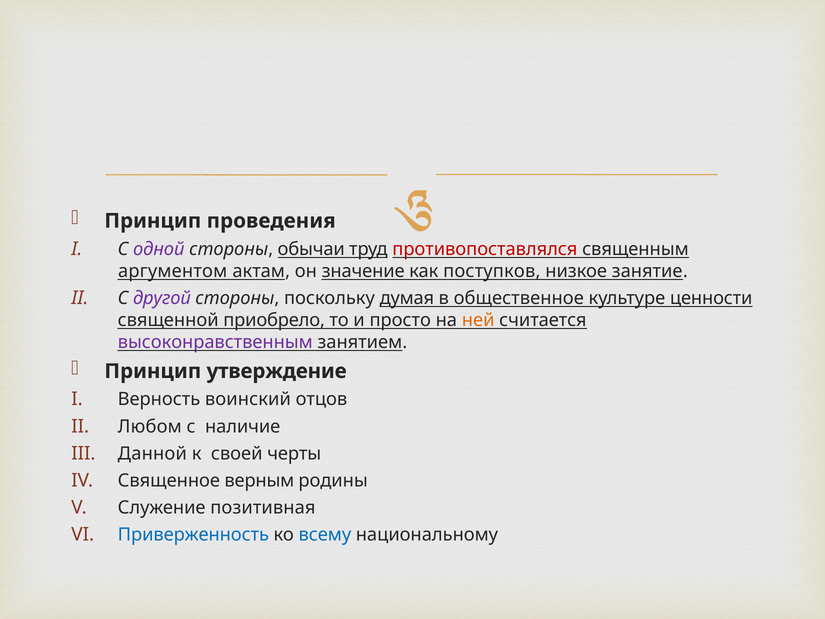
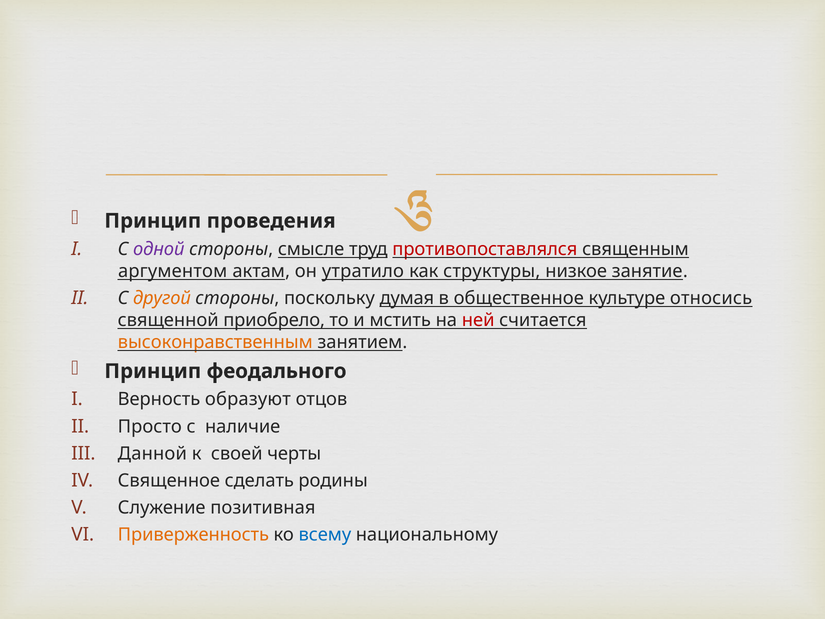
обычаи: обычаи -> смысле (311, 249)
значение: значение -> утратило (363, 271)
поступков: поступков -> структуры (492, 271)
другой colour: purple -> orange (162, 298)
ценности: ценности -> относись (711, 298)
просто: просто -> мстить (400, 320)
ней colour: orange -> red (478, 320)
высоконравственным colour: purple -> orange (215, 342)
утверждение: утверждение -> феодального (277, 371)
воинский: воинский -> образуют (248, 399)
Любом: Любом -> Просто (150, 426)
верным: верным -> сделать (259, 480)
Приверженность colour: blue -> orange (193, 534)
